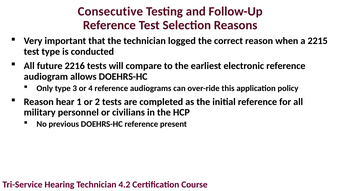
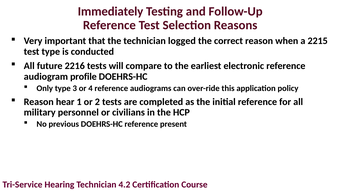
Consecutive: Consecutive -> Immediately (111, 11)
allows: allows -> profile (83, 77)
